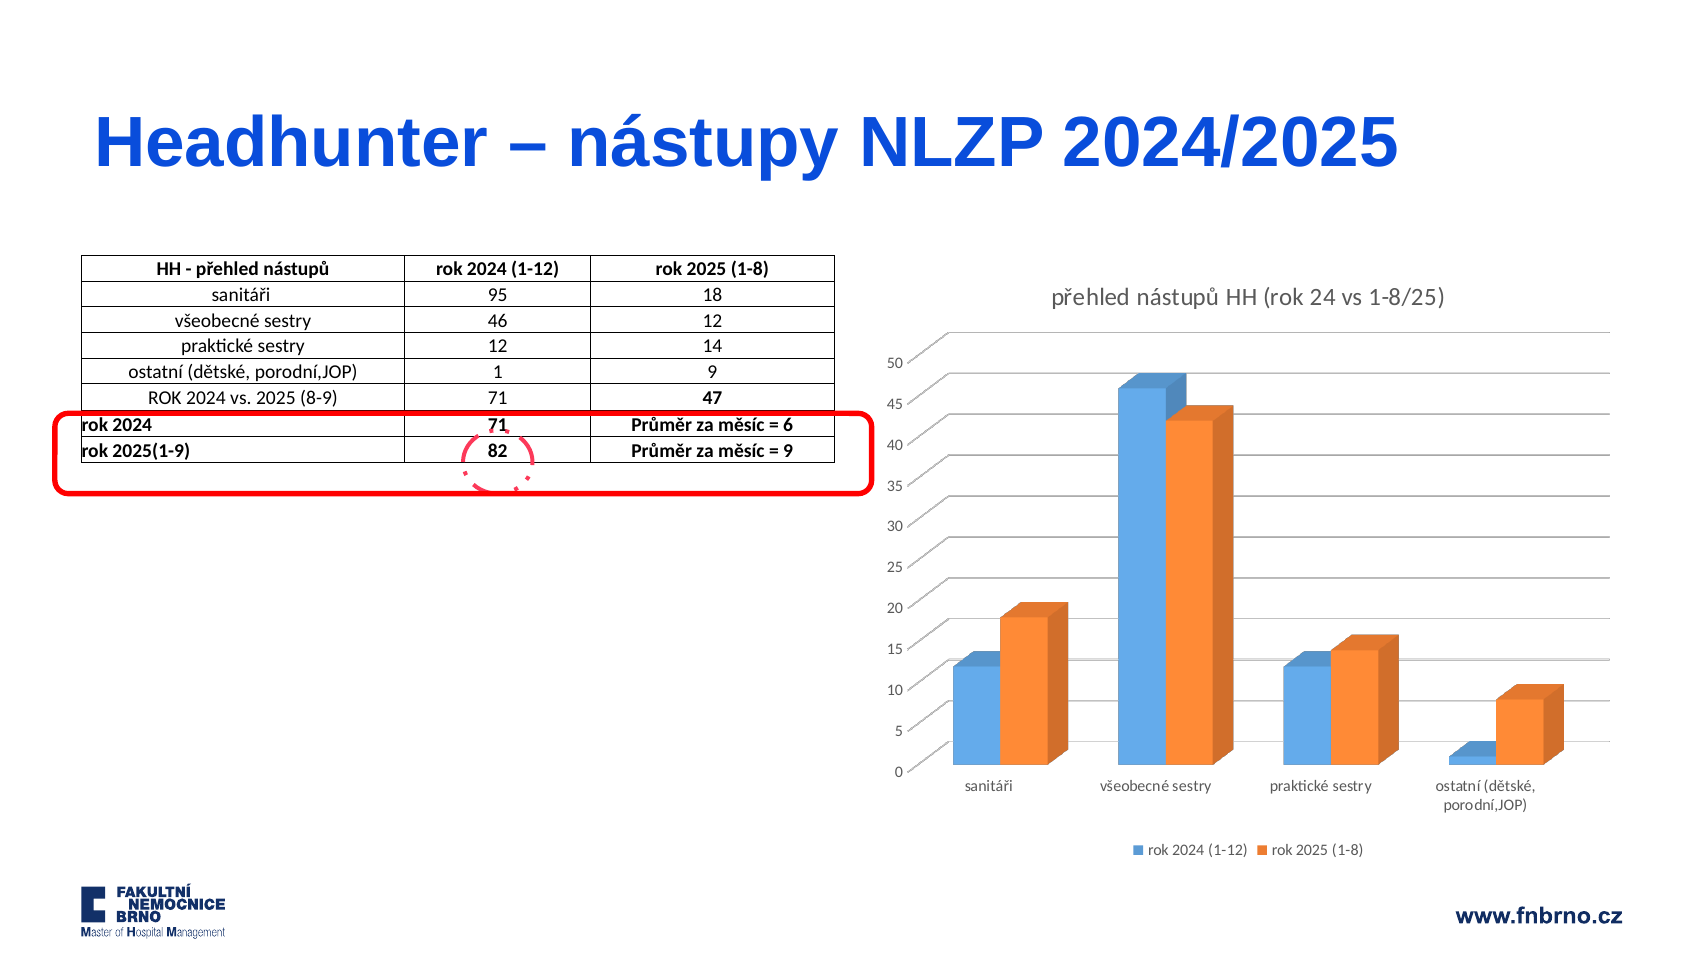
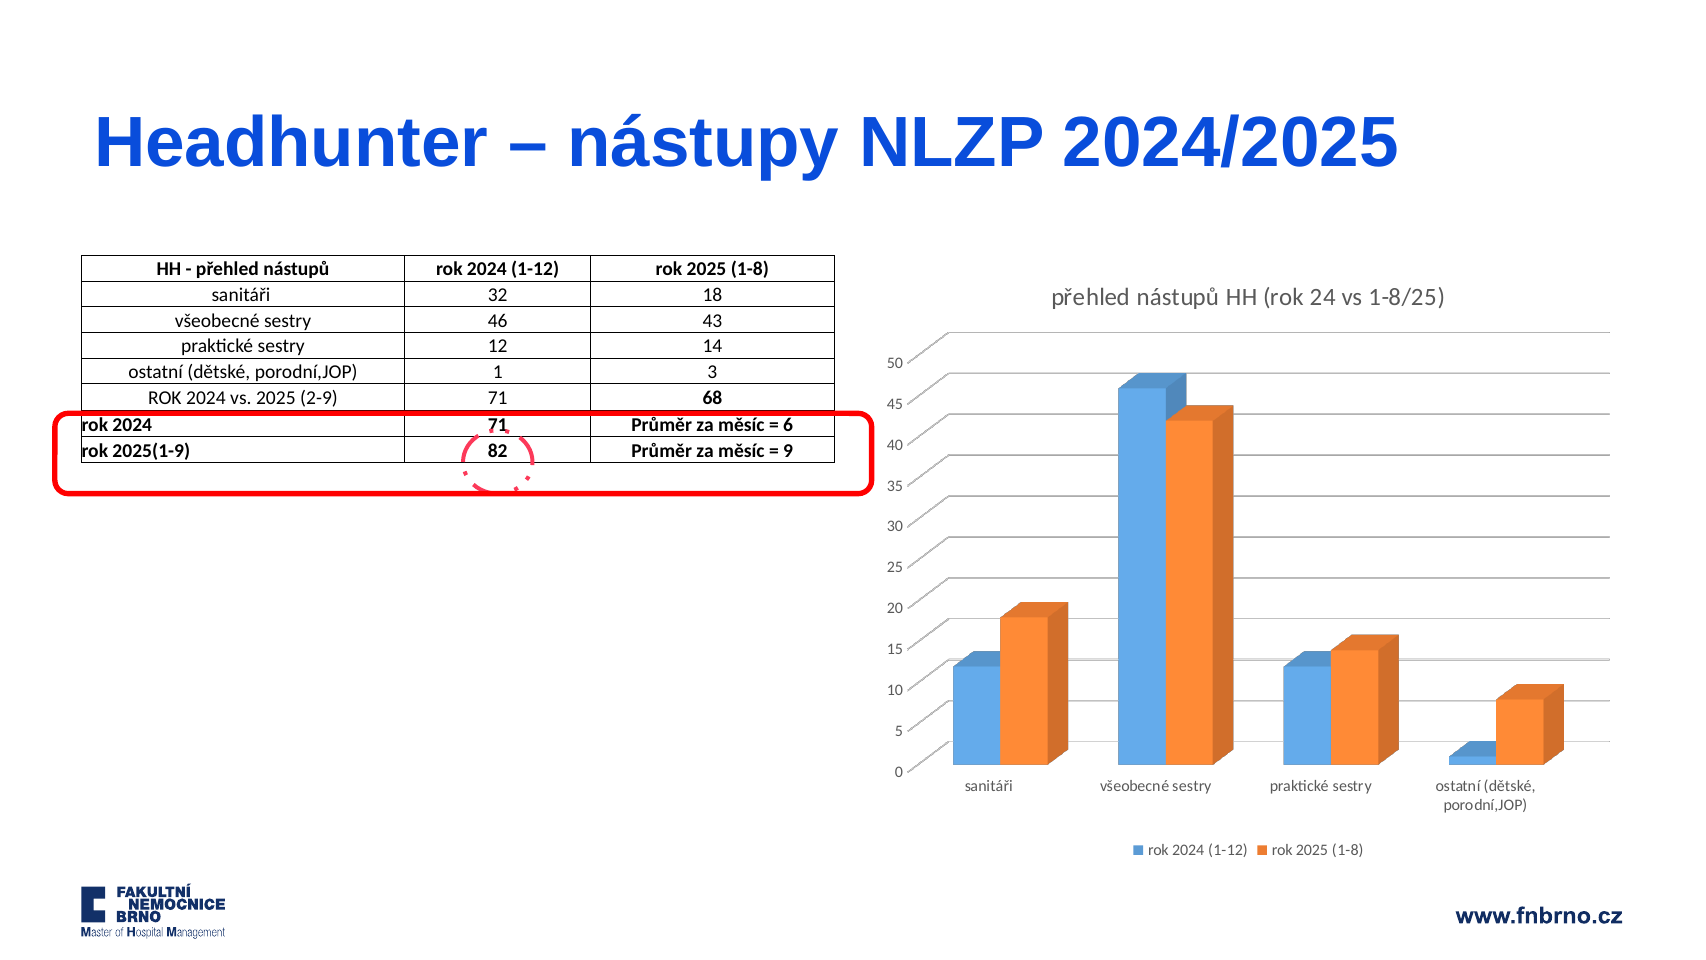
95: 95 -> 32 (498, 295)
46 12: 12 -> 43 (712, 320)
1 9: 9 -> 3 (712, 372)
8-9: 8-9 -> 2-9 (319, 398)
47: 47 -> 68 (712, 398)
